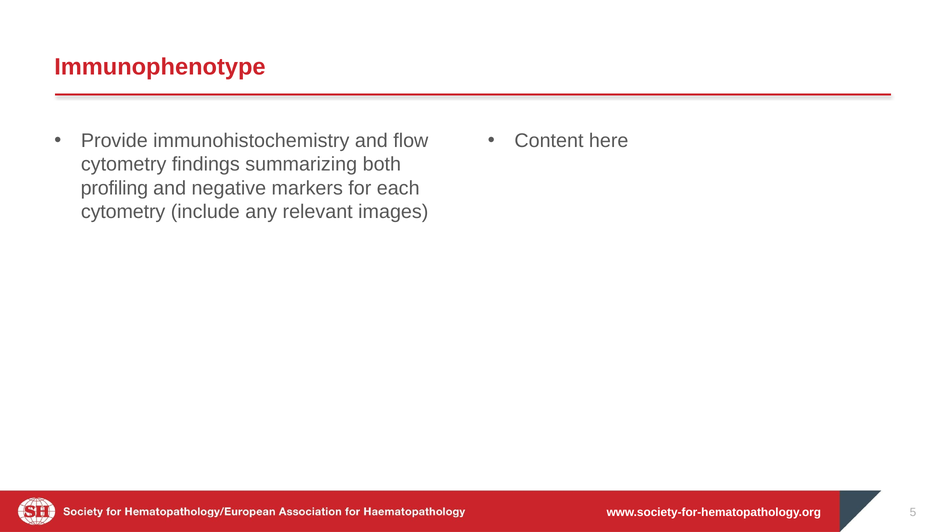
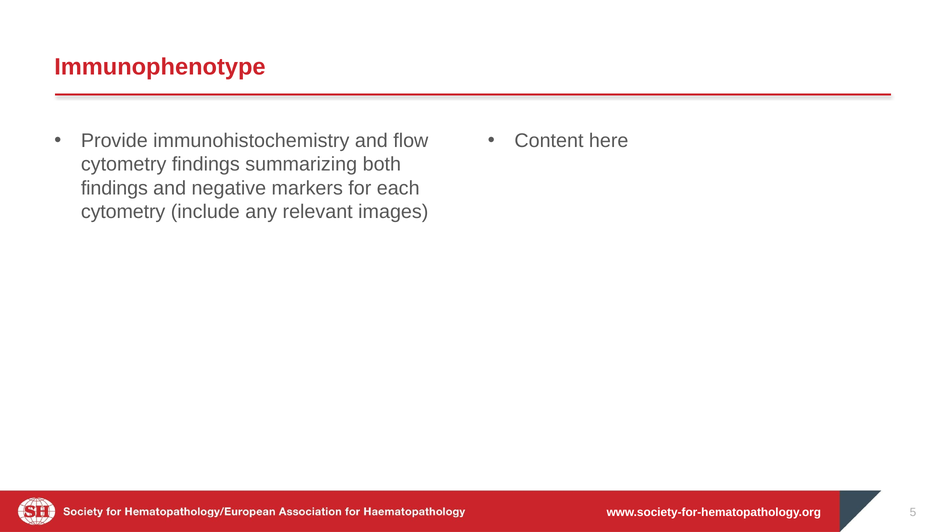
profiling: profiling -> findings (114, 188)
